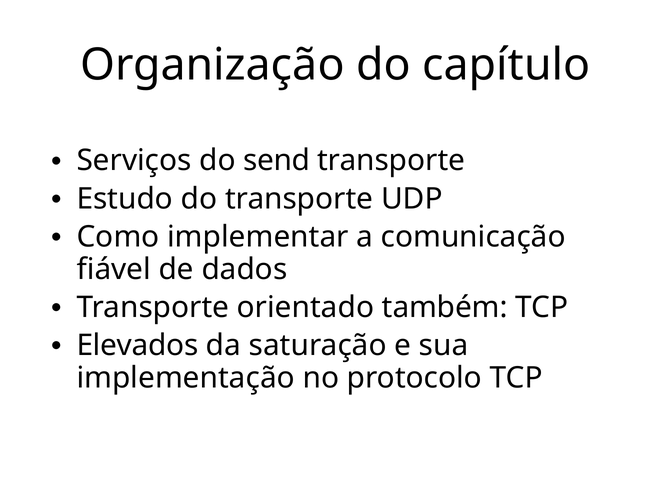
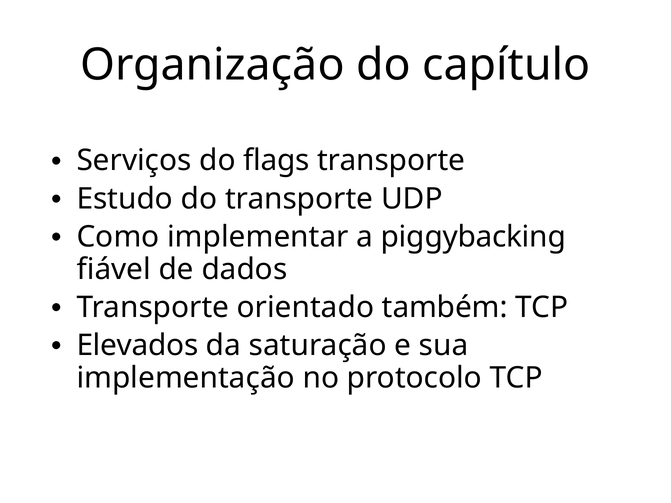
send: send -> flags (277, 161)
comunicação: comunicação -> piggybacking (473, 237)
